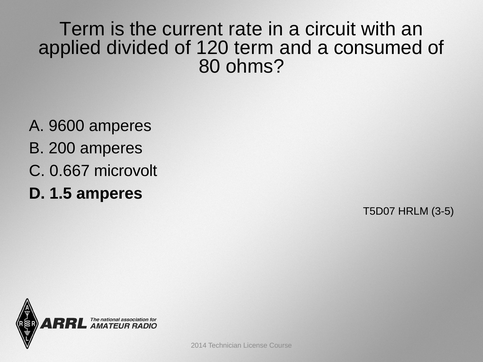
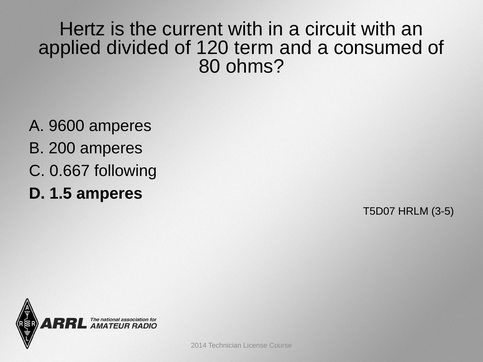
Term: Term -> Hertz (82, 29)
current rate: rate -> with (246, 29)
microvolt: microvolt -> following (126, 171)
